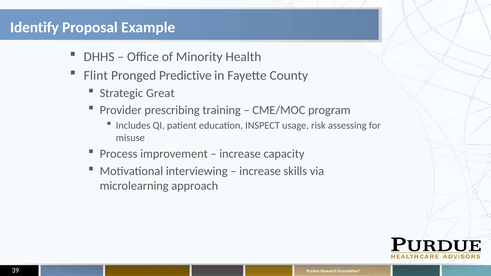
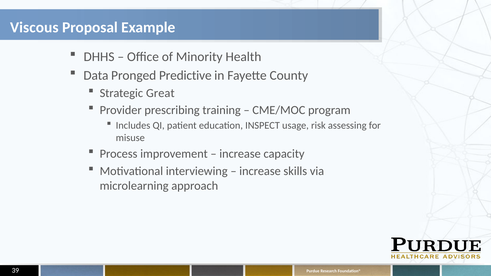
Identify: Identify -> Viscous (34, 27)
Flint: Flint -> Data (96, 75)
